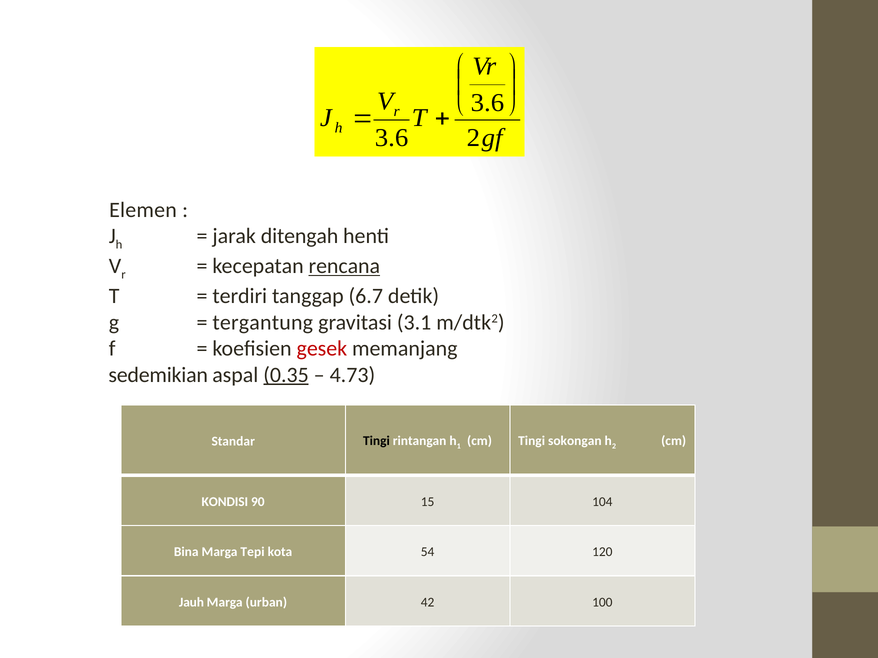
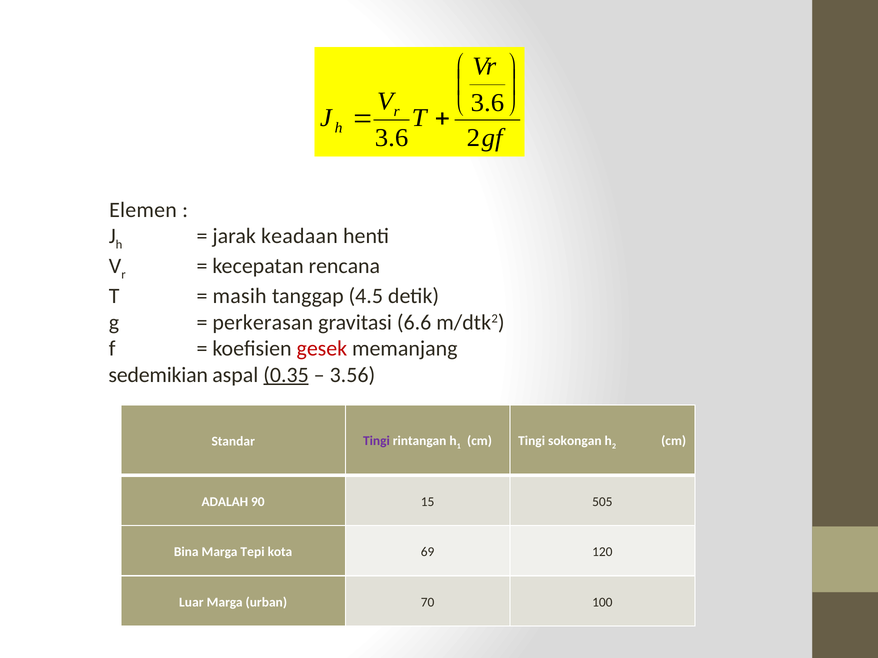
ditengah: ditengah -> keadaan (299, 236)
rencana underline: present -> none (344, 266)
terdiri: terdiri -> masih (240, 296)
6.7: 6.7 -> 4.5 (366, 296)
tergantung: tergantung -> perkerasan (263, 323)
3.1: 3.1 -> 6.6 (414, 323)
4.73: 4.73 -> 3.56 (352, 375)
Tingi colour: black -> purple (376, 441)
KONDISI: KONDISI -> ADALAH (225, 502)
104: 104 -> 505 (602, 502)
54: 54 -> 69 (428, 552)
Jauh: Jauh -> Luar (191, 603)
42: 42 -> 70 (428, 603)
